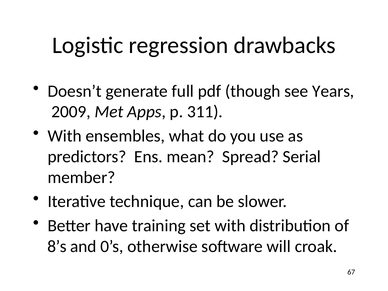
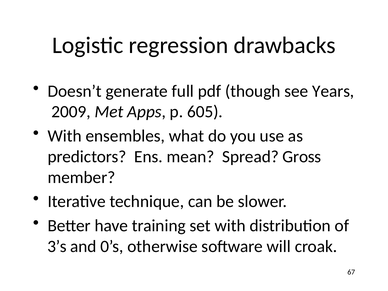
311: 311 -> 605 (205, 112)
Serial: Serial -> Gross (302, 157)
8’s: 8’s -> 3’s (57, 246)
